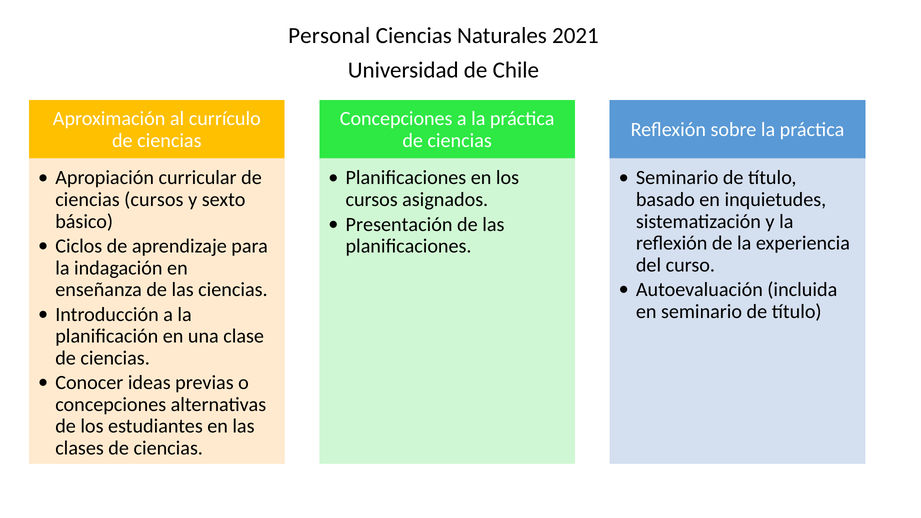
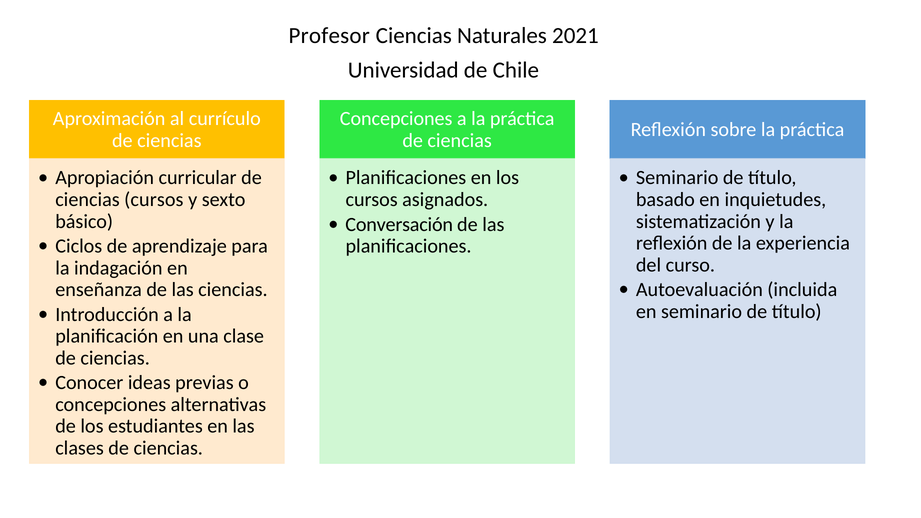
Personal: Personal -> Profesor (329, 36)
Presentación: Presentación -> Conversación (399, 224)
